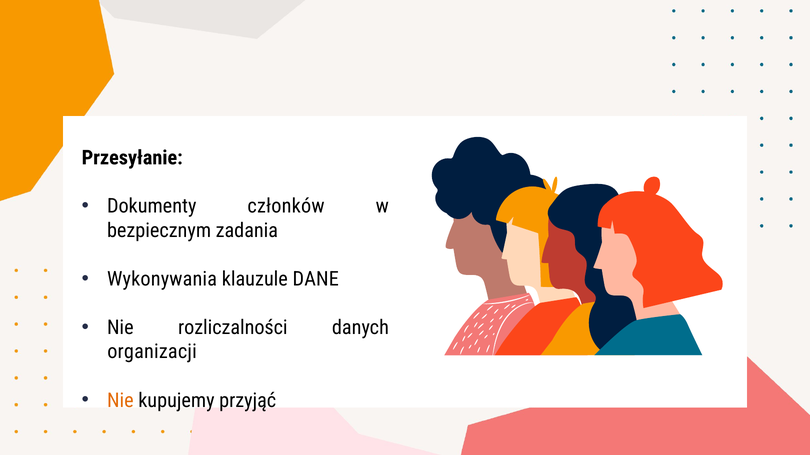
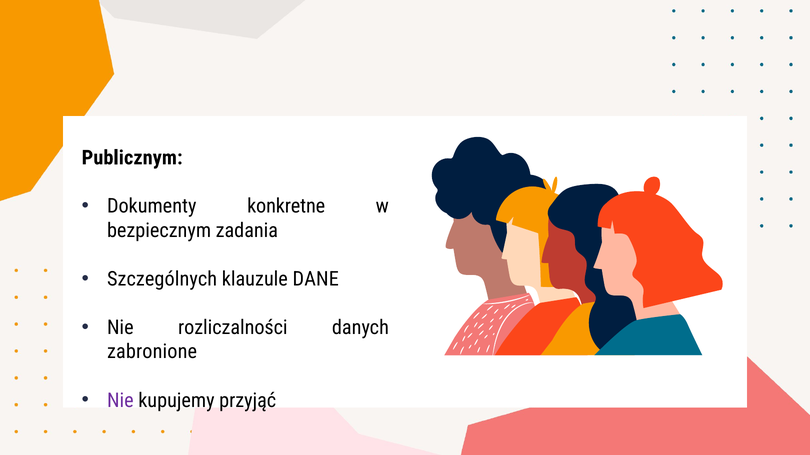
Przesyłanie: Przesyłanie -> Publicznym (132, 158)
członków: członków -> konkretne (286, 207)
Wykonywania: Wykonywania -> Szczególnych (162, 279)
organizacji: organizacji -> zabronione (152, 352)
Nie colour: orange -> purple (120, 401)
